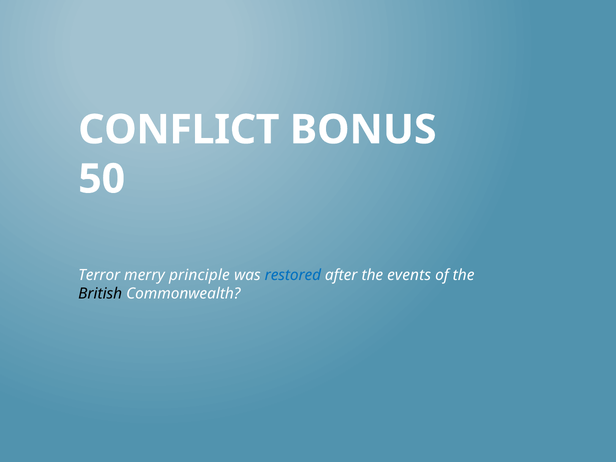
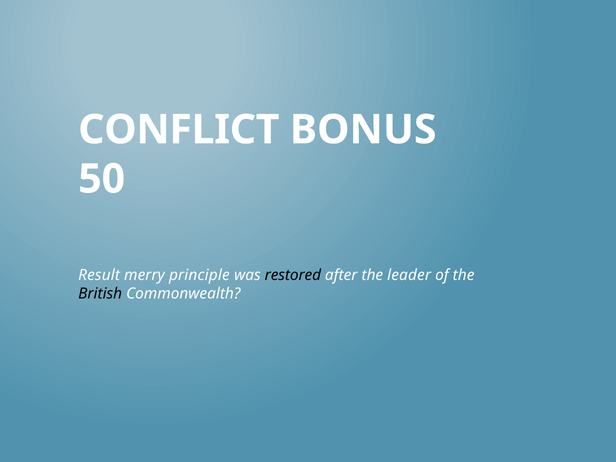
Terror: Terror -> Result (99, 275)
restored colour: blue -> black (293, 275)
events: events -> leader (409, 275)
